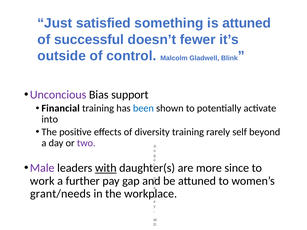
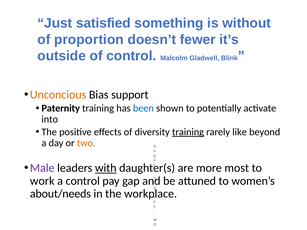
is attuned: attuned -> without (247, 23)
successful: successful -> proportion (89, 40)
Unconcious colour: purple -> orange (58, 95)
Financial: Financial -> Paternity (61, 108)
training underline: none -> present (188, 132)
self: self -> like (240, 132)
two colour: purple -> orange (86, 143)
since: since -> most (237, 168)
a further: further -> control (83, 181)
grant/needs: grant/needs -> about/needs (60, 194)
